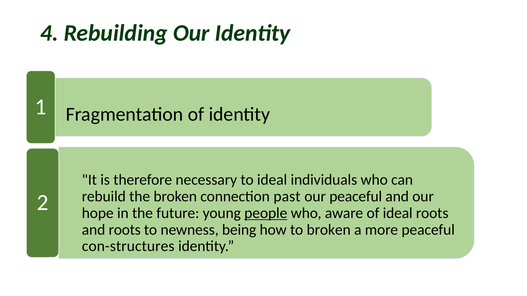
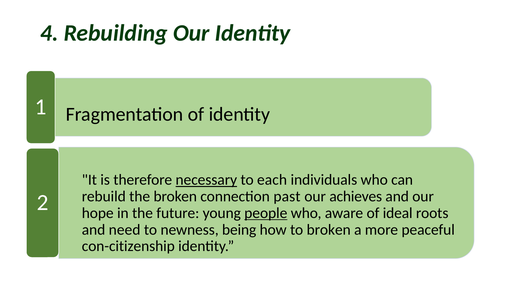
necessary underline: none -> present (206, 180)
to ideal: ideal -> each (272, 180)
our peaceful: peaceful -> achieves (356, 197)
and roots: roots -> need (125, 230)
con-structures: con-structures -> con-citizenship (128, 247)
